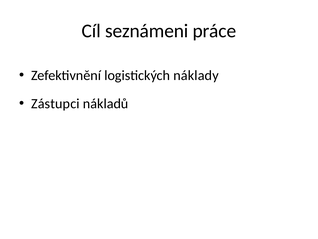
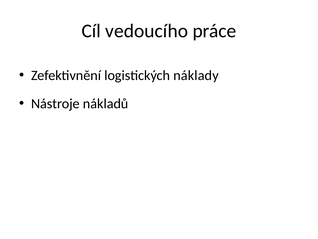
seznámeni: seznámeni -> vedoucího (147, 31)
Zástupci: Zástupci -> Nástroje (55, 103)
